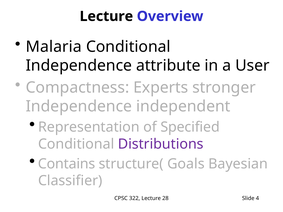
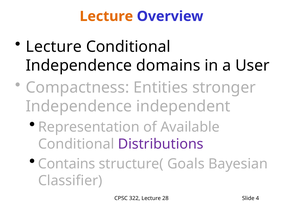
Lecture colour: black -> orange (106, 16)
Malaria: Malaria -> Lecture (54, 47)
attribute: attribute -> domains (168, 66)
Experts: Experts -> Entities (161, 88)
Specified: Specified -> Available (190, 127)
